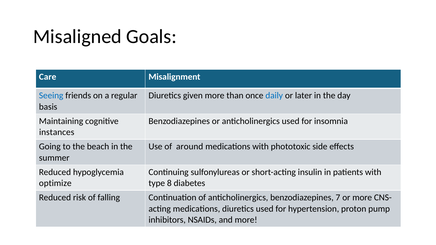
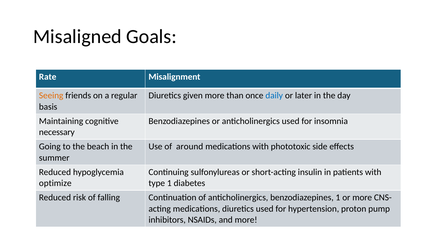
Care: Care -> Rate (48, 77)
Seeing colour: blue -> orange (51, 96)
instances: instances -> necessary (57, 132)
type 8: 8 -> 1 (169, 183)
benzodiazepines 7: 7 -> 1 (338, 198)
